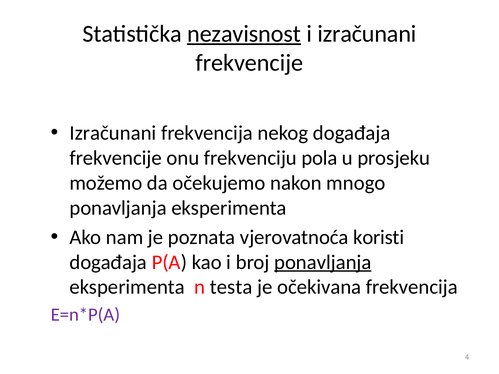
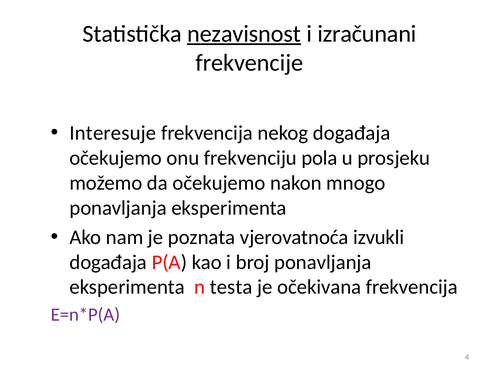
Izračunani: Izračunani -> Interesuje (113, 133)
frekvencije: frekvencije -> očekujemo (116, 158)
koristi: koristi -> izvukli (379, 237)
ponavljanja underline: present -> none (323, 262)
